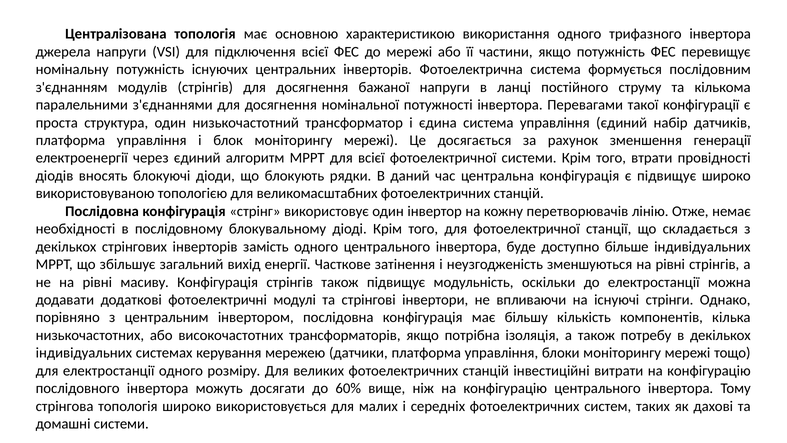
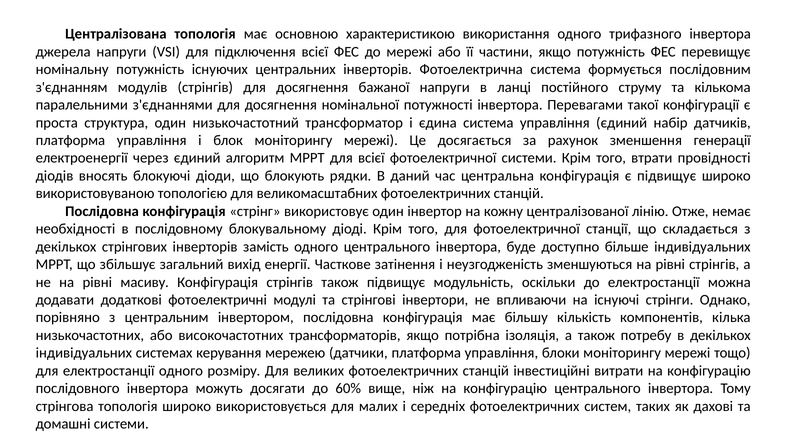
перетворювачів: перетворювачів -> централізованої (577, 211)
